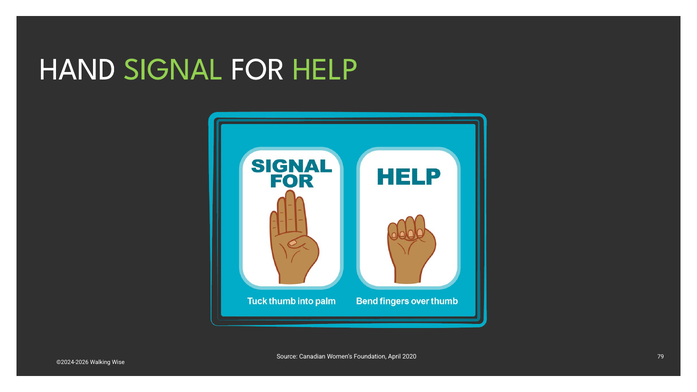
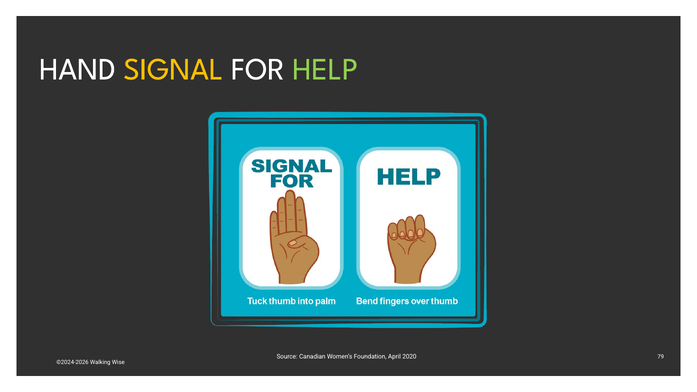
SIGNAL colour: light green -> yellow (173, 69)
